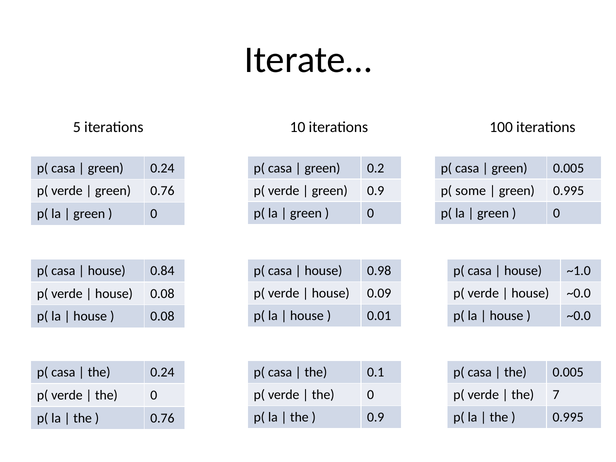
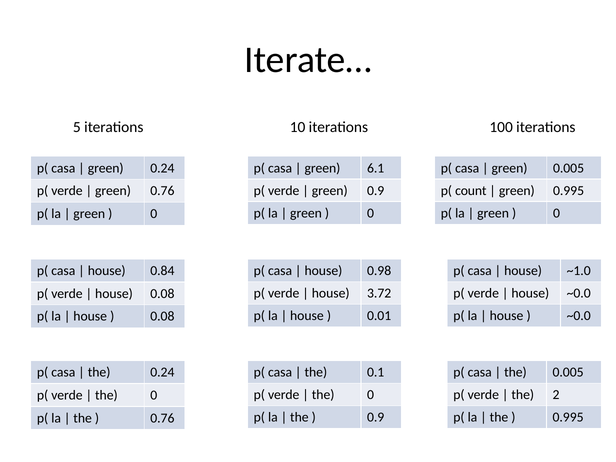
0.2: 0.2 -> 6.1 (376, 168)
some: some -> count (471, 191)
0.09: 0.09 -> 3.72 (379, 293)
7: 7 -> 2 (556, 395)
